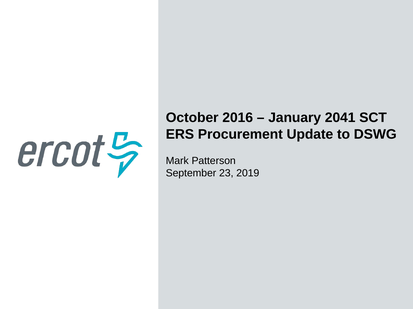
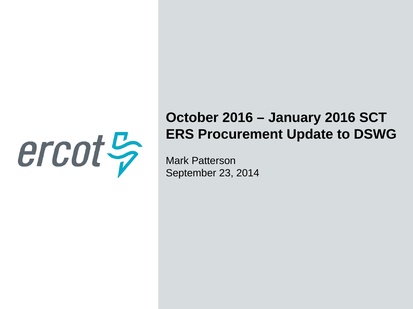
January 2041: 2041 -> 2016 (340, 118)
2019: 2019 -> 2014 (248, 173)
